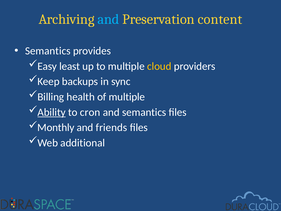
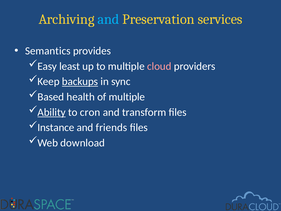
content: content -> services (220, 19)
cloud colour: yellow -> pink (159, 66)
backups underline: none -> present (80, 81)
Billing: Billing -> Based (51, 97)
and semantics: semantics -> transform (144, 112)
Monthly: Monthly -> Instance (56, 127)
additional: additional -> download (83, 143)
